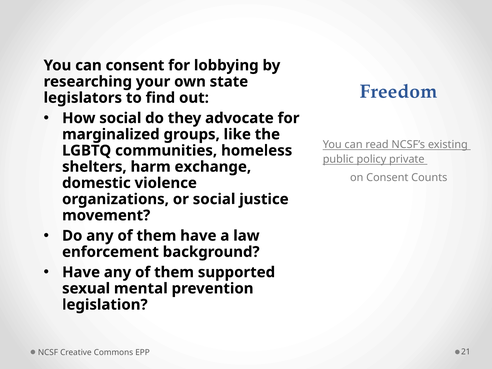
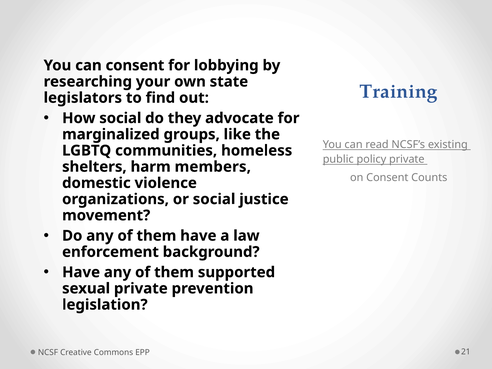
Freedom: Freedom -> Training (399, 92)
exchange: exchange -> members (213, 167)
sexual mental: mental -> private (141, 288)
